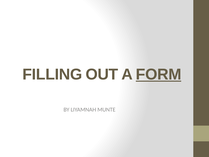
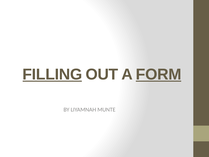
FILLING underline: none -> present (52, 74)
